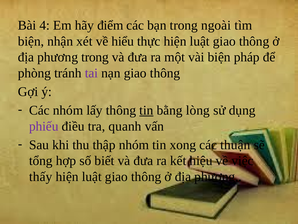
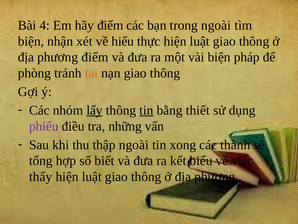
phương trong: trong -> điểm (95, 57)
tai colour: purple -> orange (91, 73)
lấy underline: none -> present (95, 110)
lòng: lòng -> thiết (198, 110)
quanh: quanh -> những (125, 126)
thập nhóm: nhóm -> ngoài (134, 144)
thuận: thuận -> thành (235, 144)
hiệu: hiệu -> biểu (201, 160)
